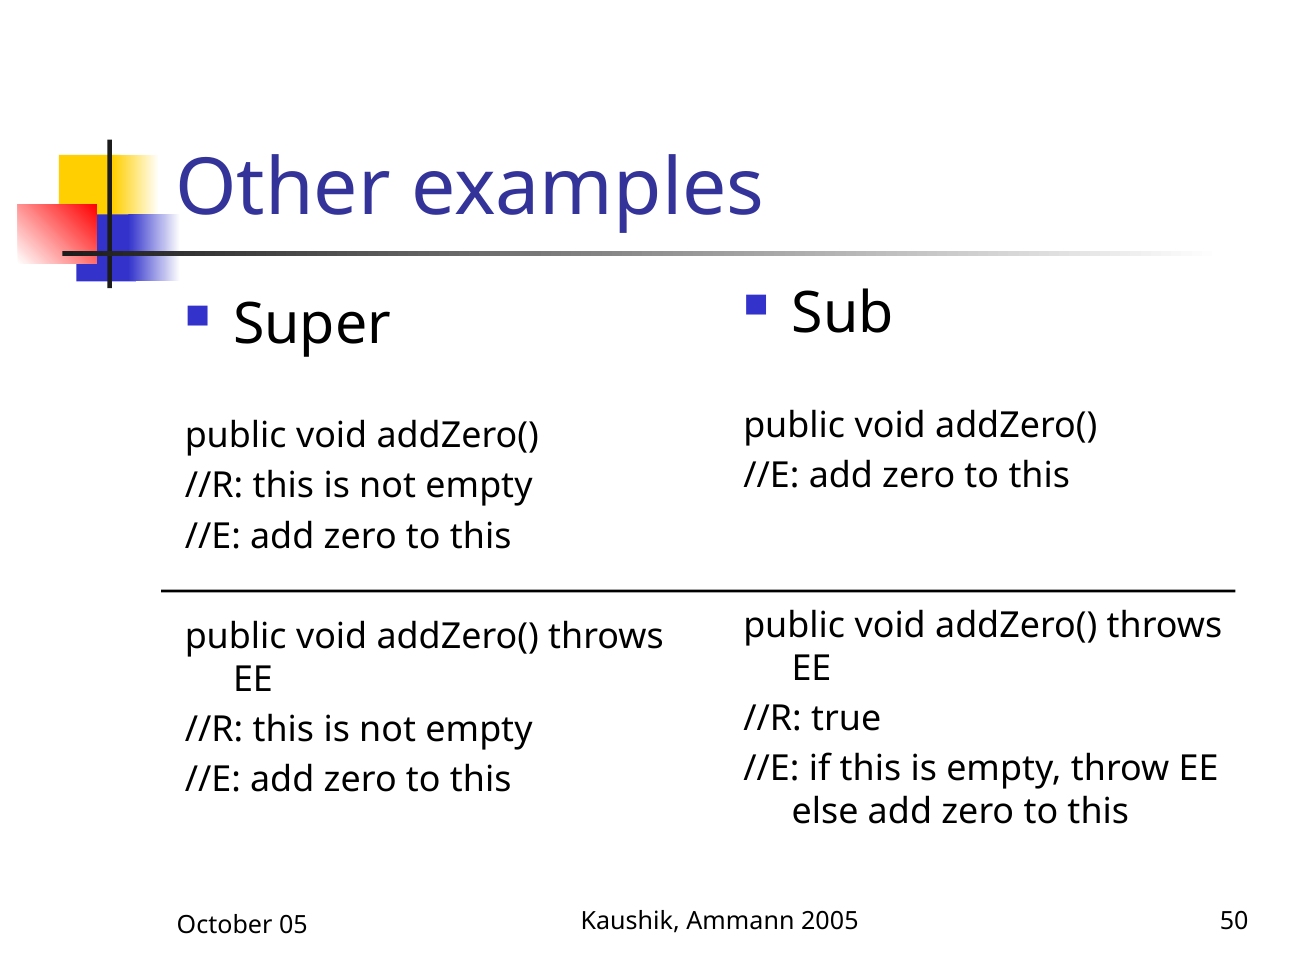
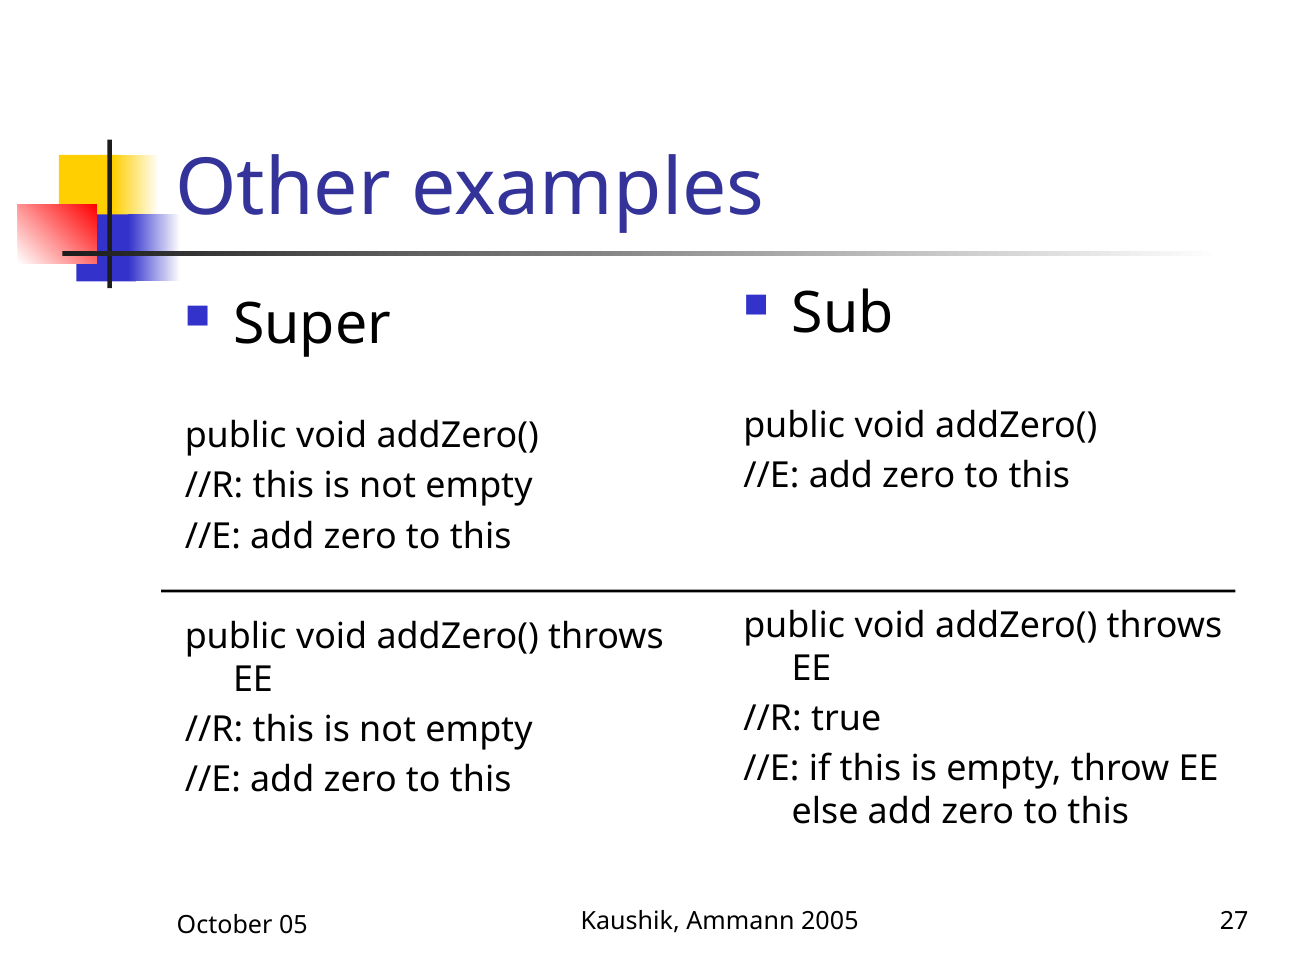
50: 50 -> 27 (1234, 921)
